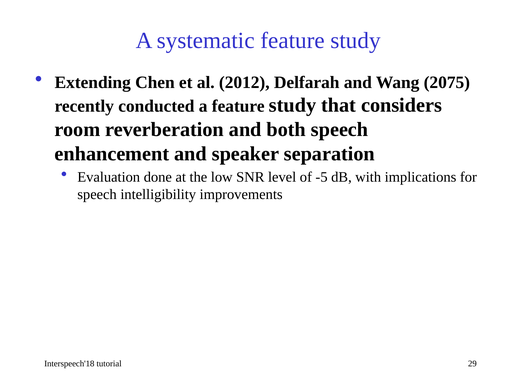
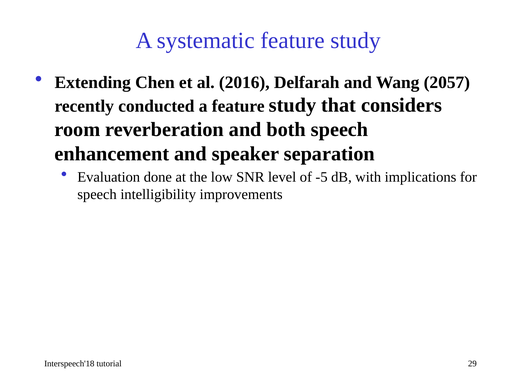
2012: 2012 -> 2016 (244, 83)
2075: 2075 -> 2057 (447, 83)
